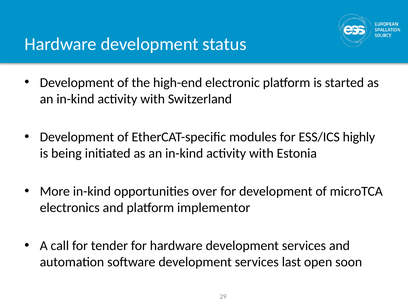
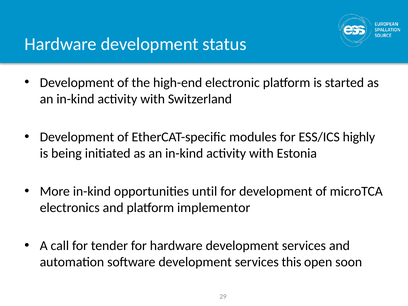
over: over -> until (205, 191)
last: last -> this (291, 262)
